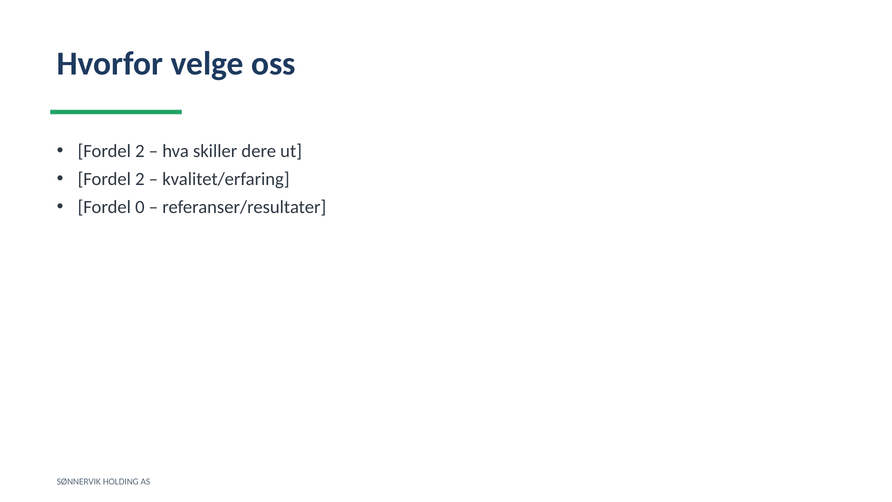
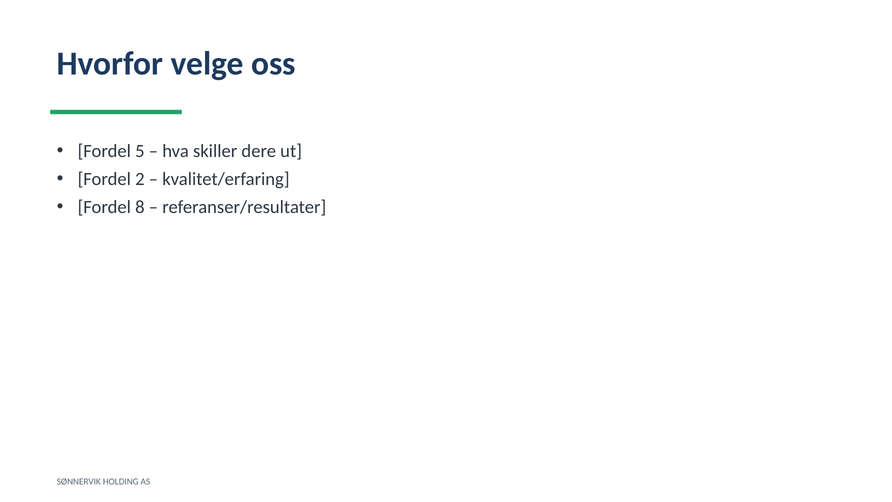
2: 2 -> 5 (140, 151)
0: 0 -> 8 (140, 207)
